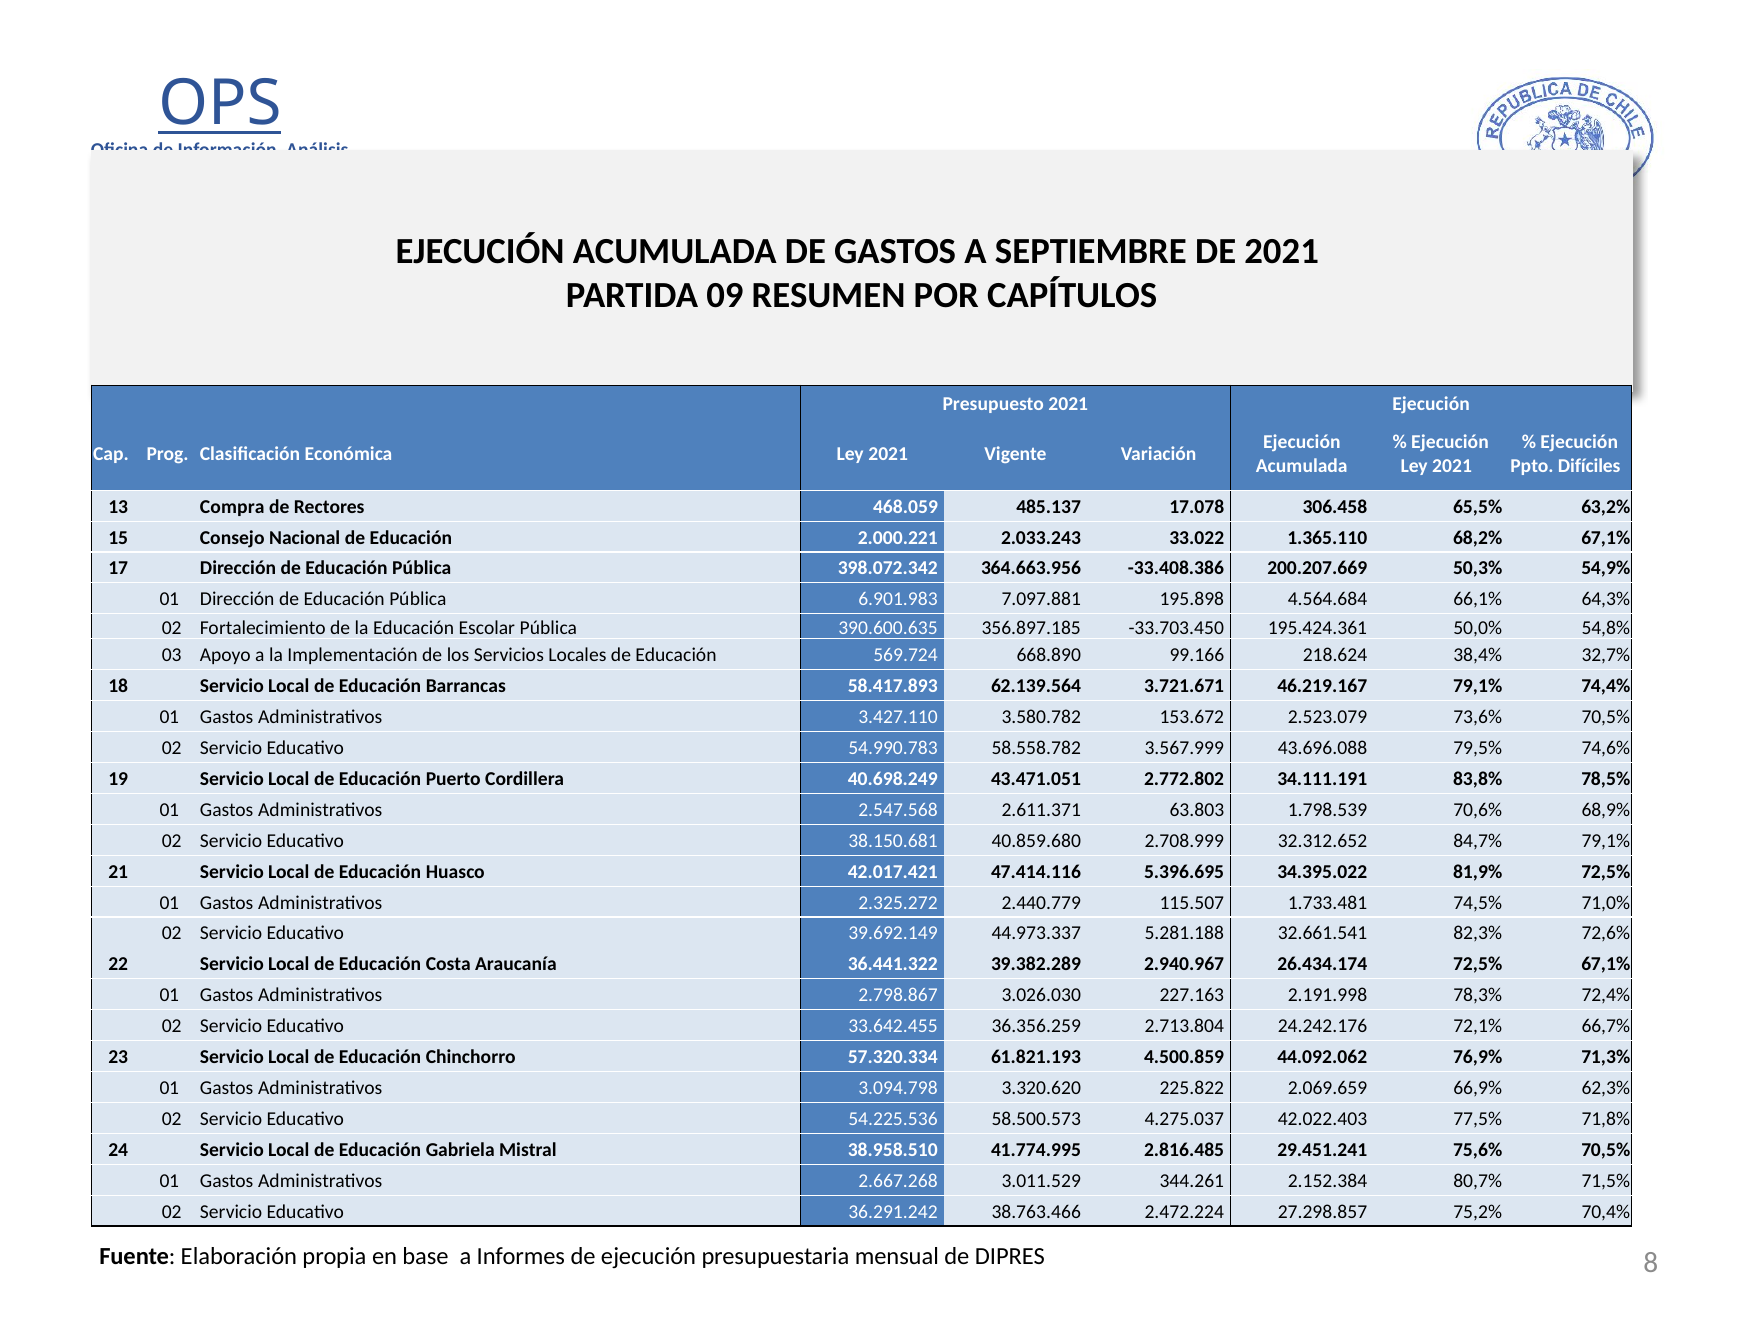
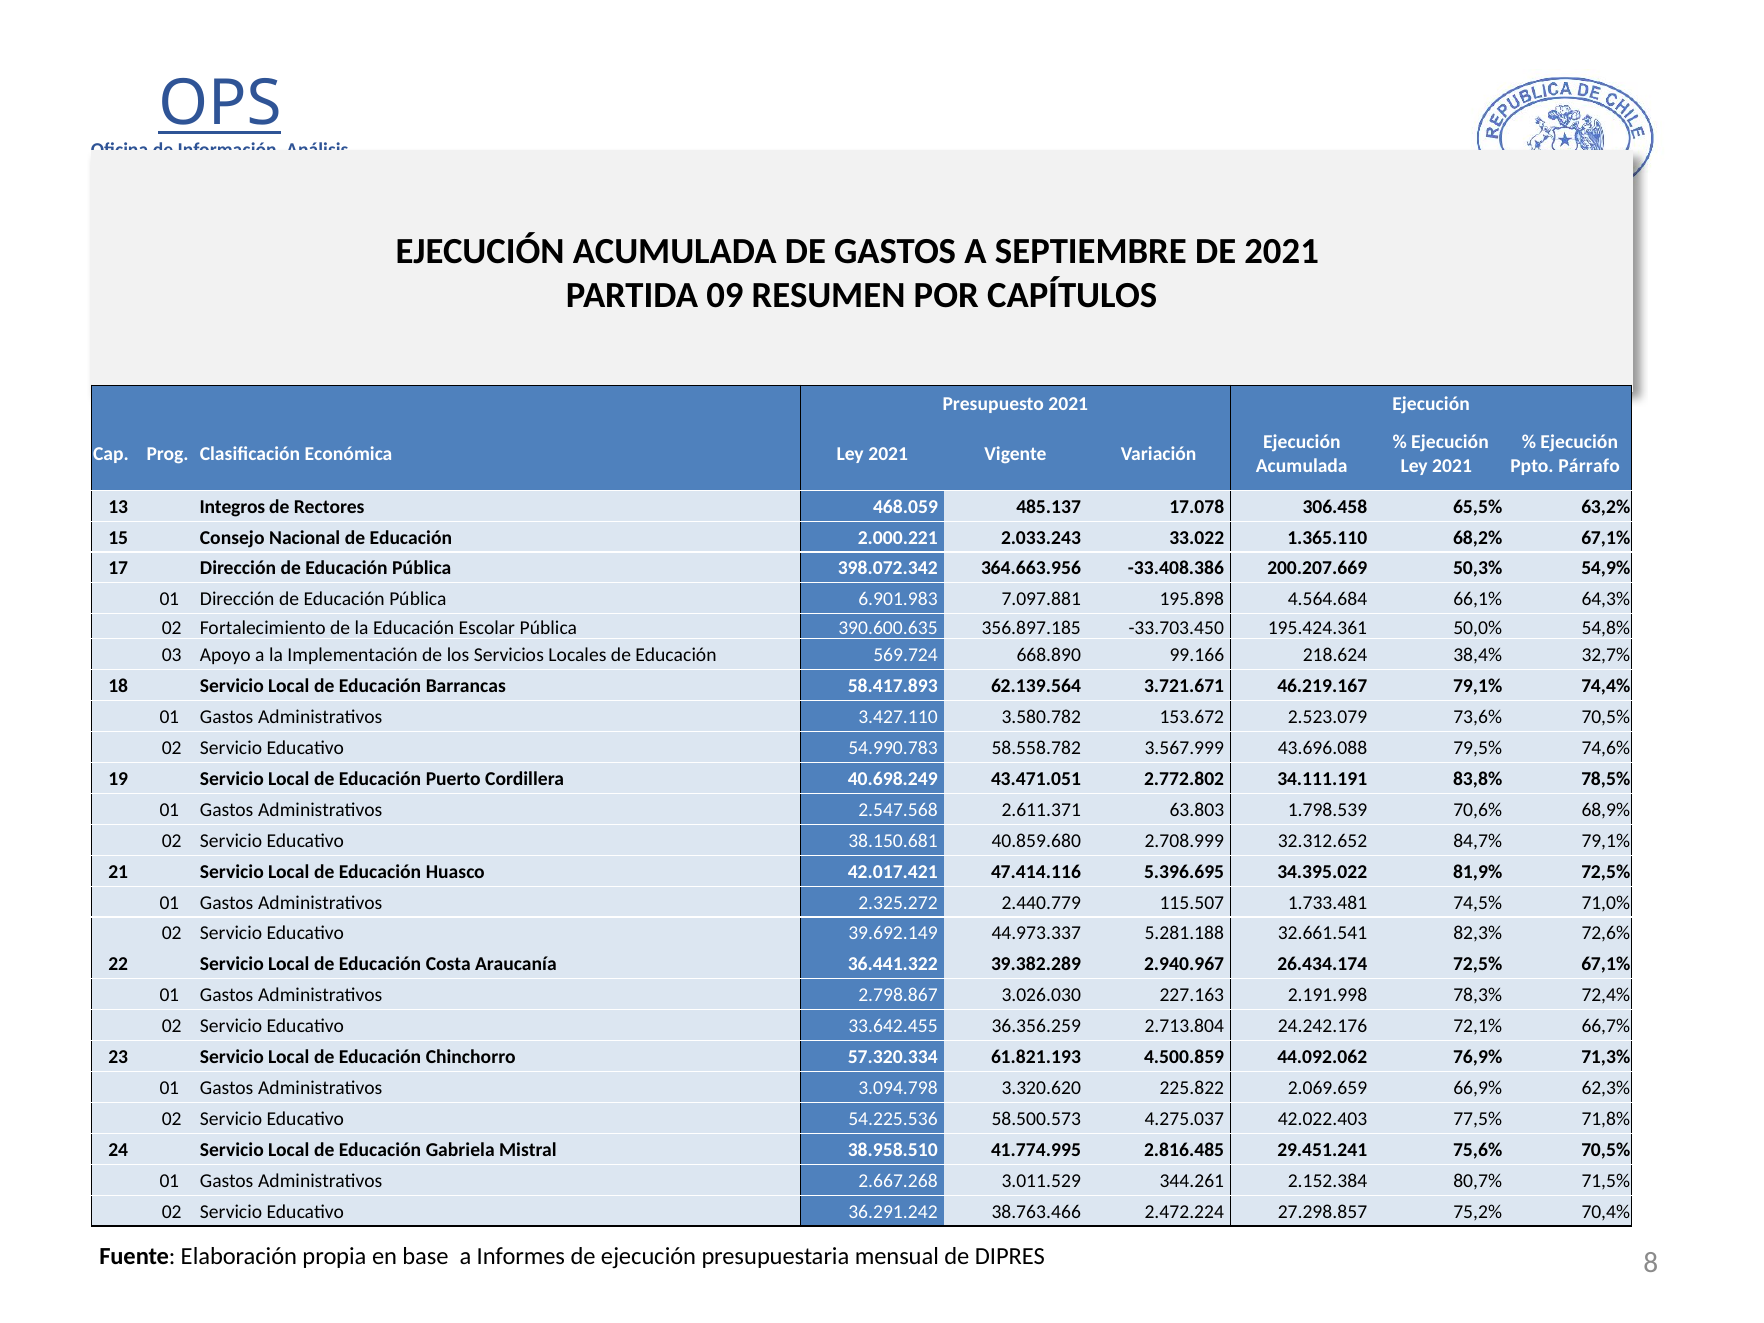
Difíciles: Difíciles -> Párrafo (1589, 466)
Compra: Compra -> Integros (232, 507)
